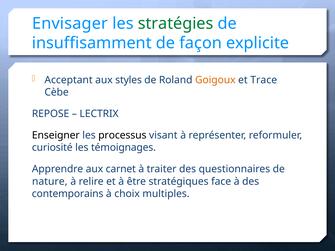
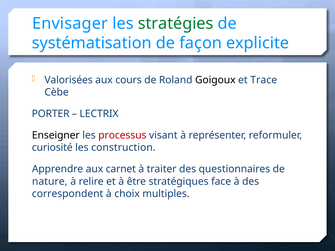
insuffisamment: insuffisamment -> systématisation (92, 43)
Acceptant: Acceptant -> Valorisées (69, 80)
styles: styles -> cours (129, 80)
Goigoux colour: orange -> black (215, 80)
REPOSE: REPOSE -> PORTER (51, 114)
processus colour: black -> red (122, 135)
témoignages: témoignages -> construction (123, 148)
contemporains: contemporains -> correspondent (68, 194)
